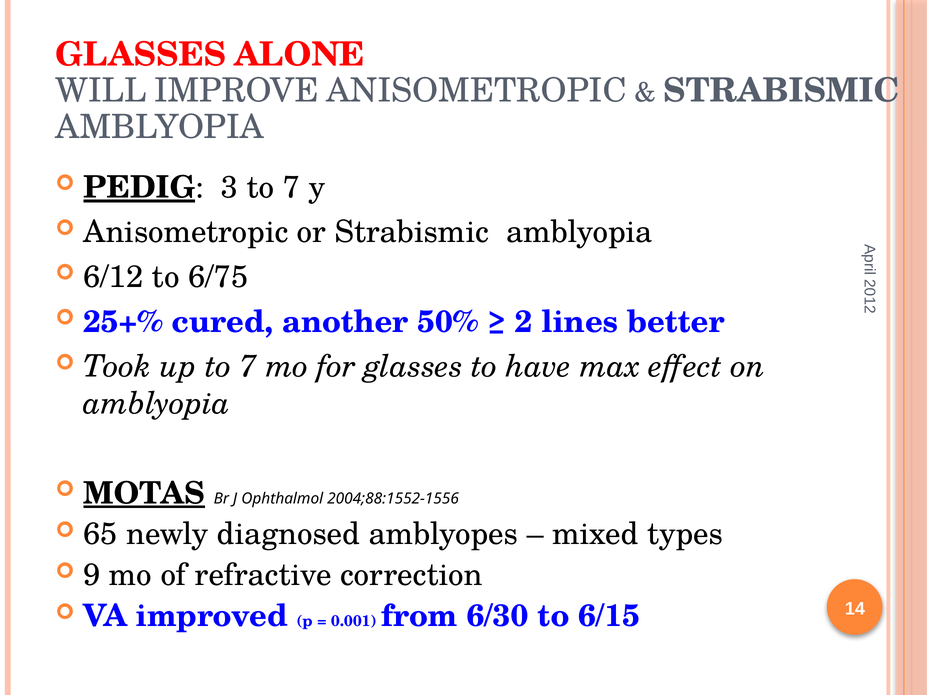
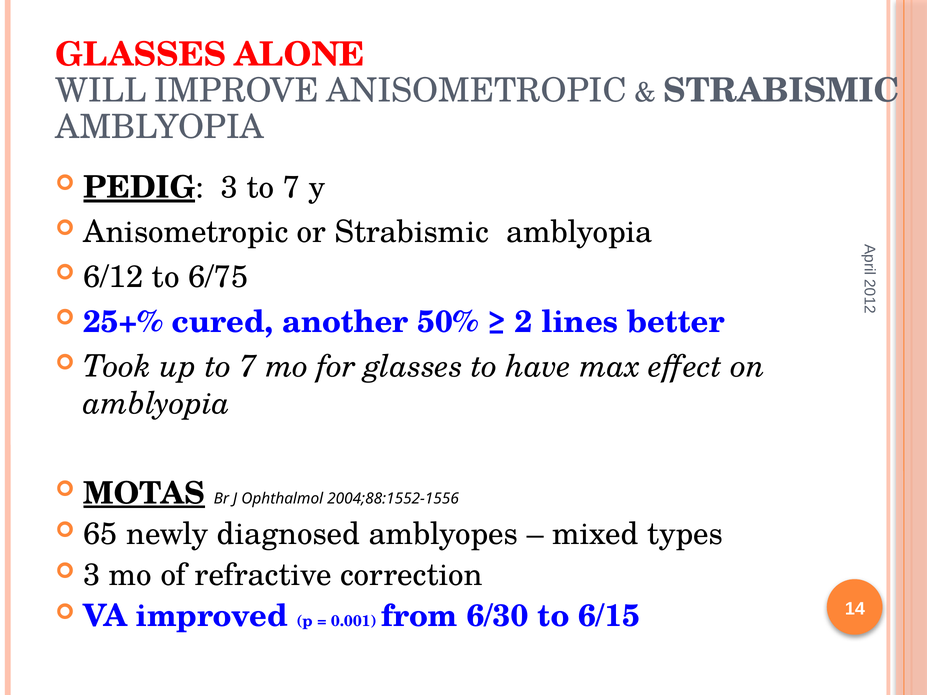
9: 9 -> 3 (92, 575)
